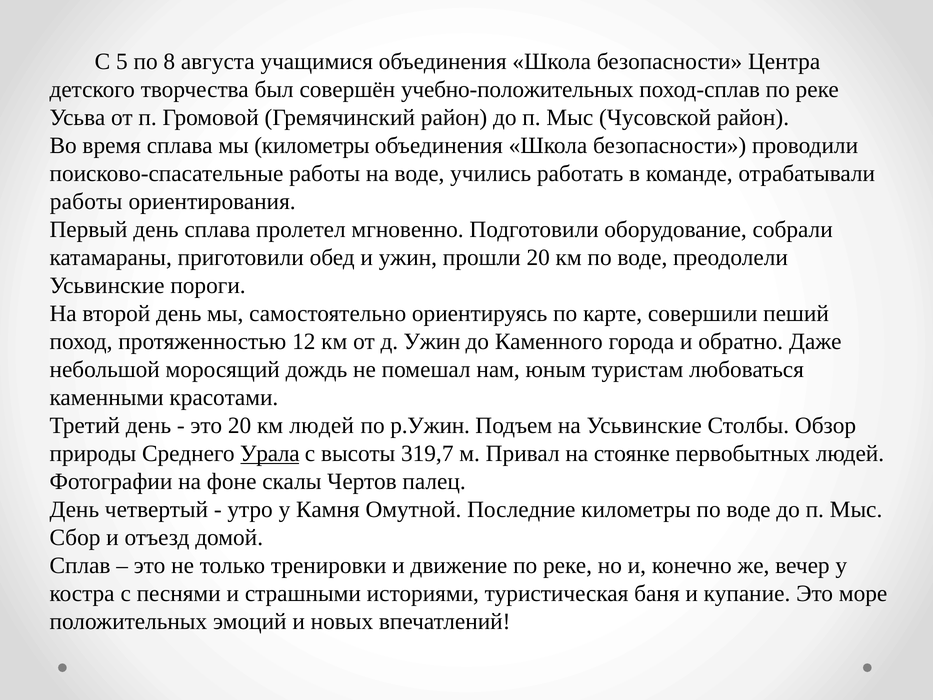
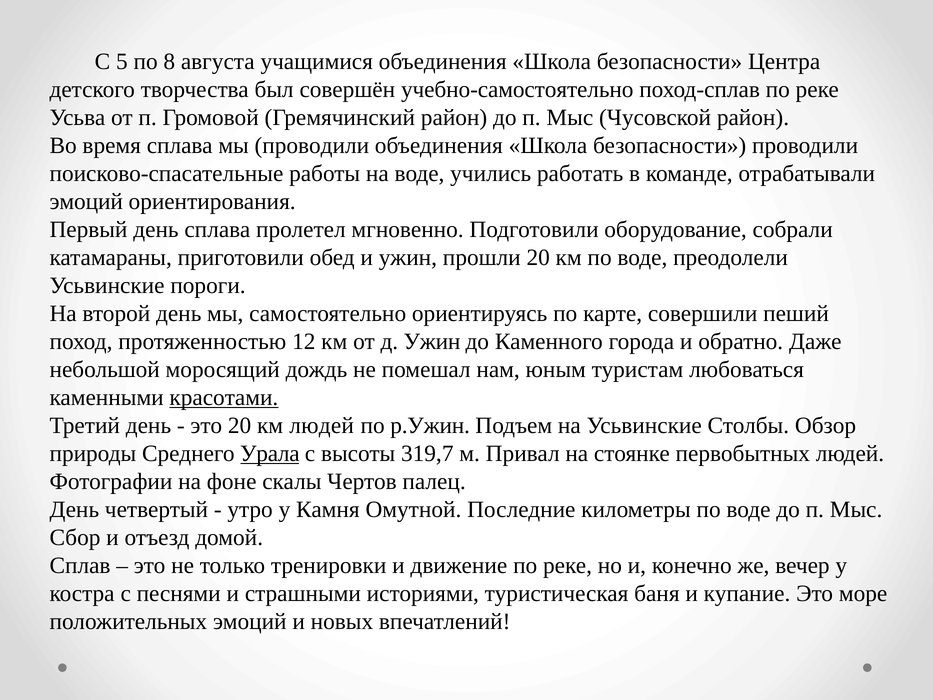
учебно-положительных: учебно-положительных -> учебно-самостоятельно (517, 89)
мы километры: километры -> проводили (312, 145)
работы: работы -> эмоций (86, 201)
красотами underline: none -> present (224, 397)
